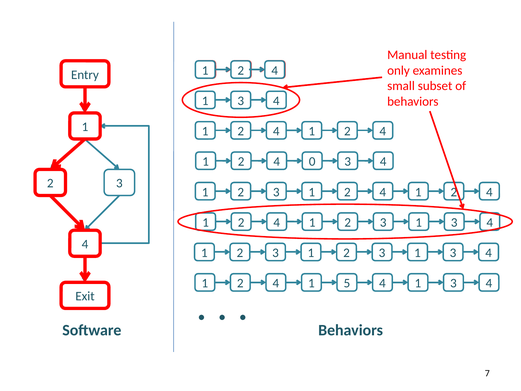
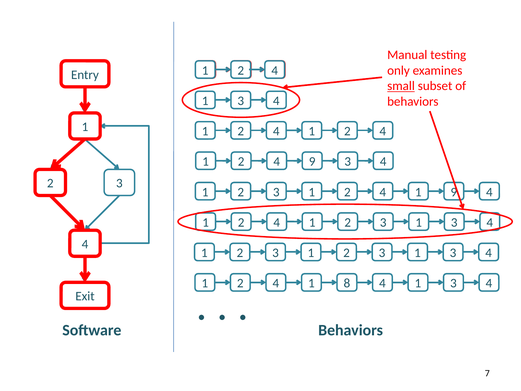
small underline: none -> present (401, 86)
4 0: 0 -> 9 (312, 162)
2: 2 -> 9 (454, 192)
5: 5 -> 8 (347, 283)
